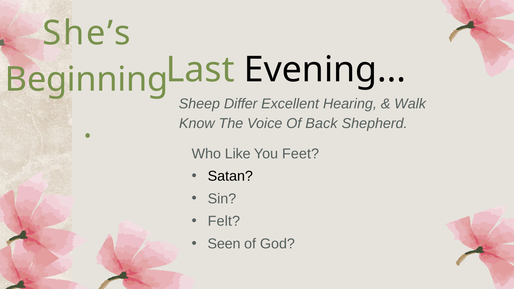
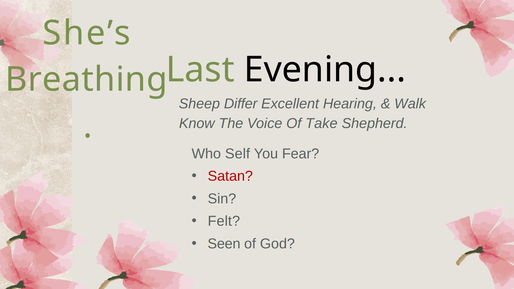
Beginning: Beginning -> Breathing (86, 80)
Back: Back -> Take (321, 123)
Like: Like -> Self (238, 154)
Feet: Feet -> Fear (301, 154)
Satan colour: black -> red (230, 176)
